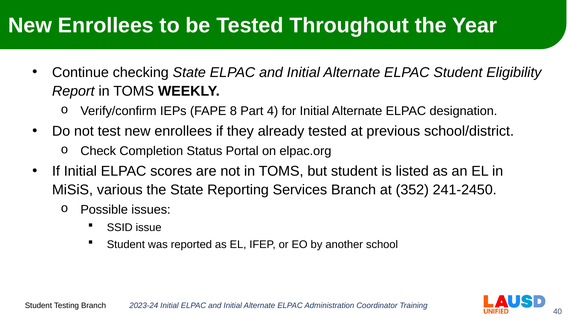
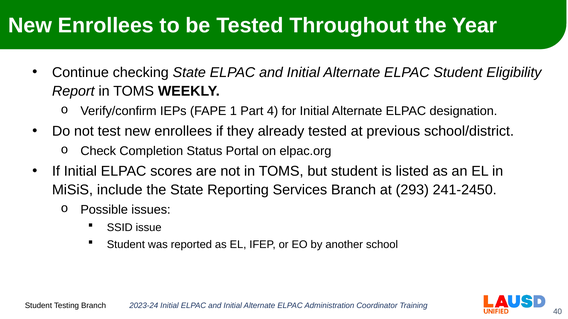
8: 8 -> 1 (233, 111)
various: various -> include (120, 190)
352: 352 -> 293 (412, 190)
